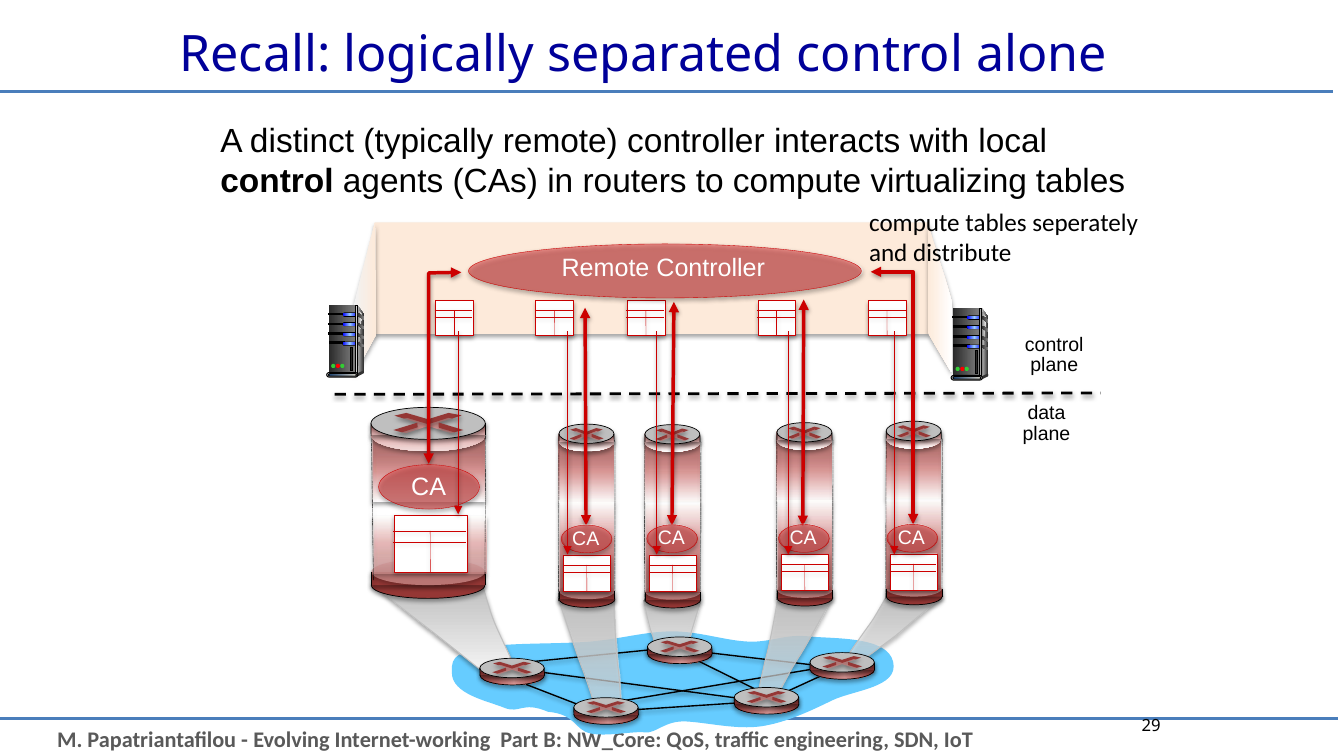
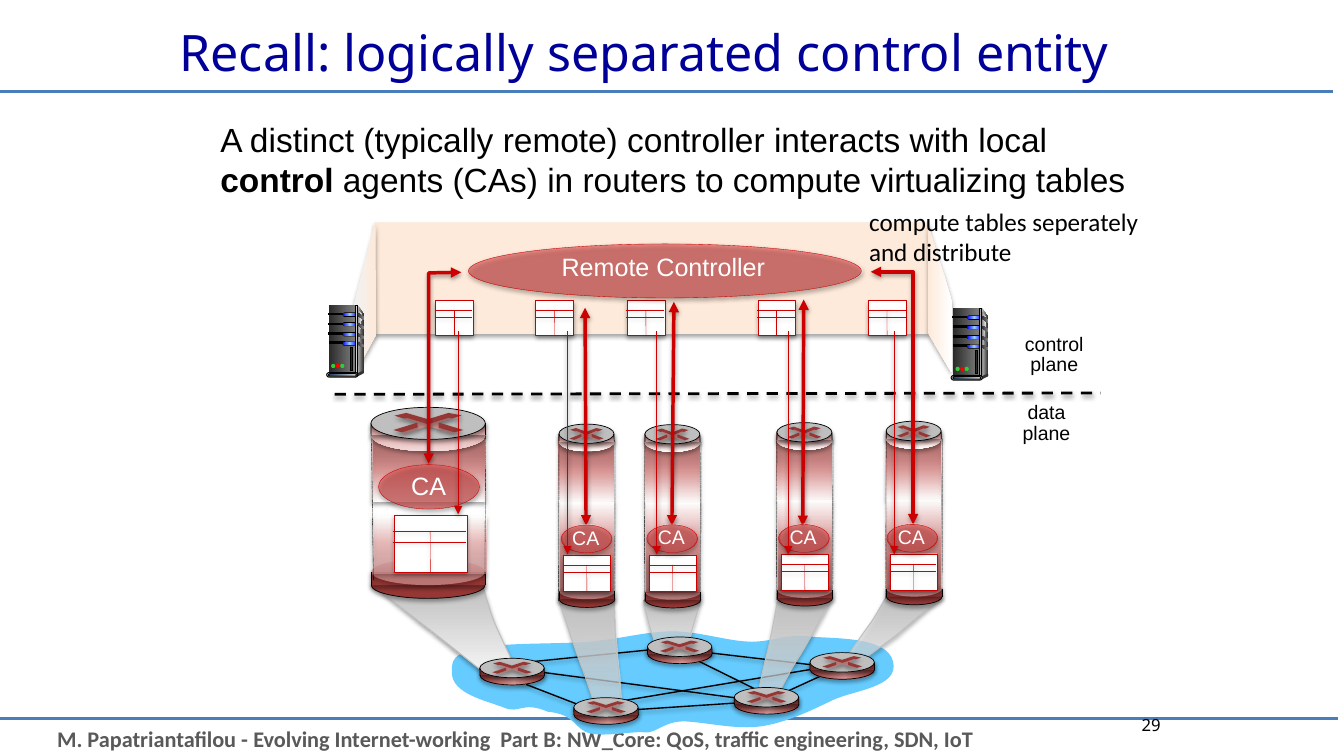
alone: alone -> entity (1042, 54)
